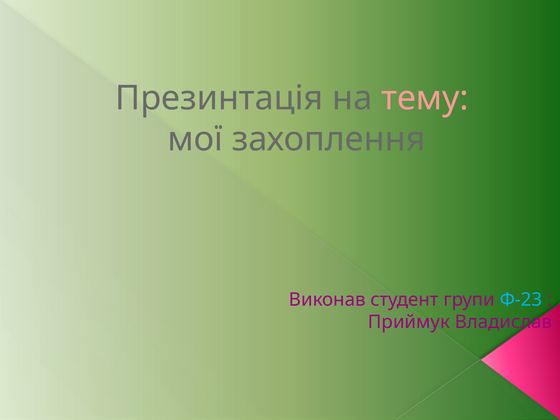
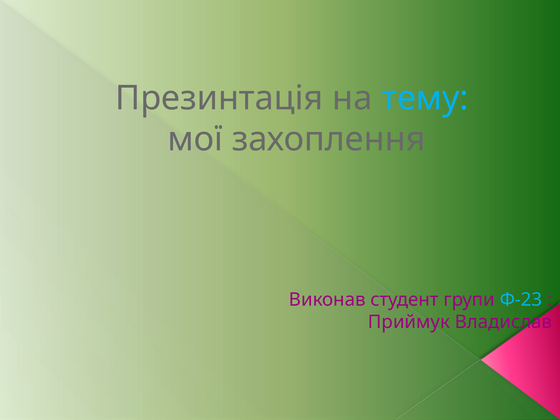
тему colour: pink -> light blue (425, 98)
